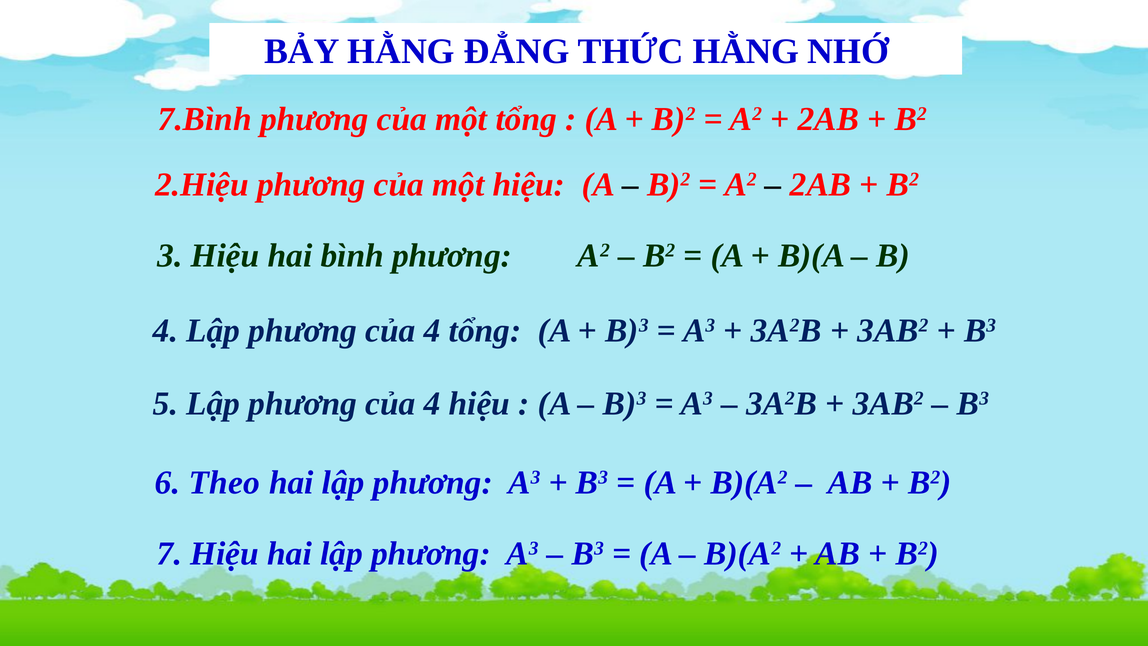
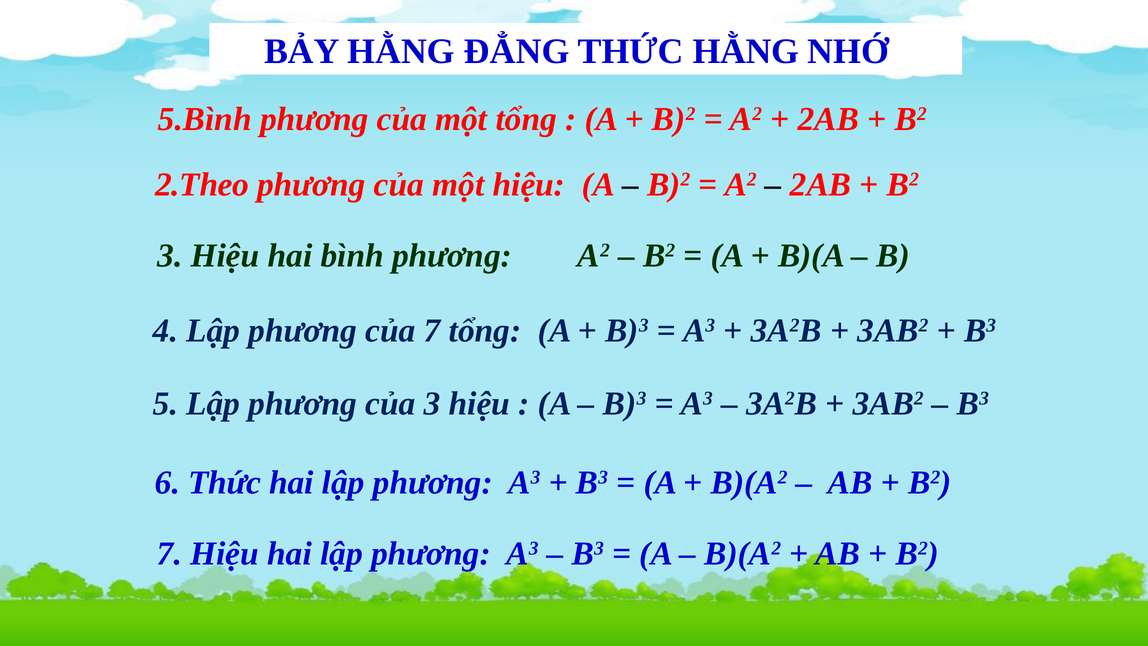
7.Bình: 7.Bình -> 5.Bình (205, 119)
2.Hiệu: 2.Hiệu -> 2.Theo (202, 184)
4: 4 -> 7 (432, 331)
4: 4 -> 3 (432, 403)
6 Theo: Theo -> Thức (225, 482)
